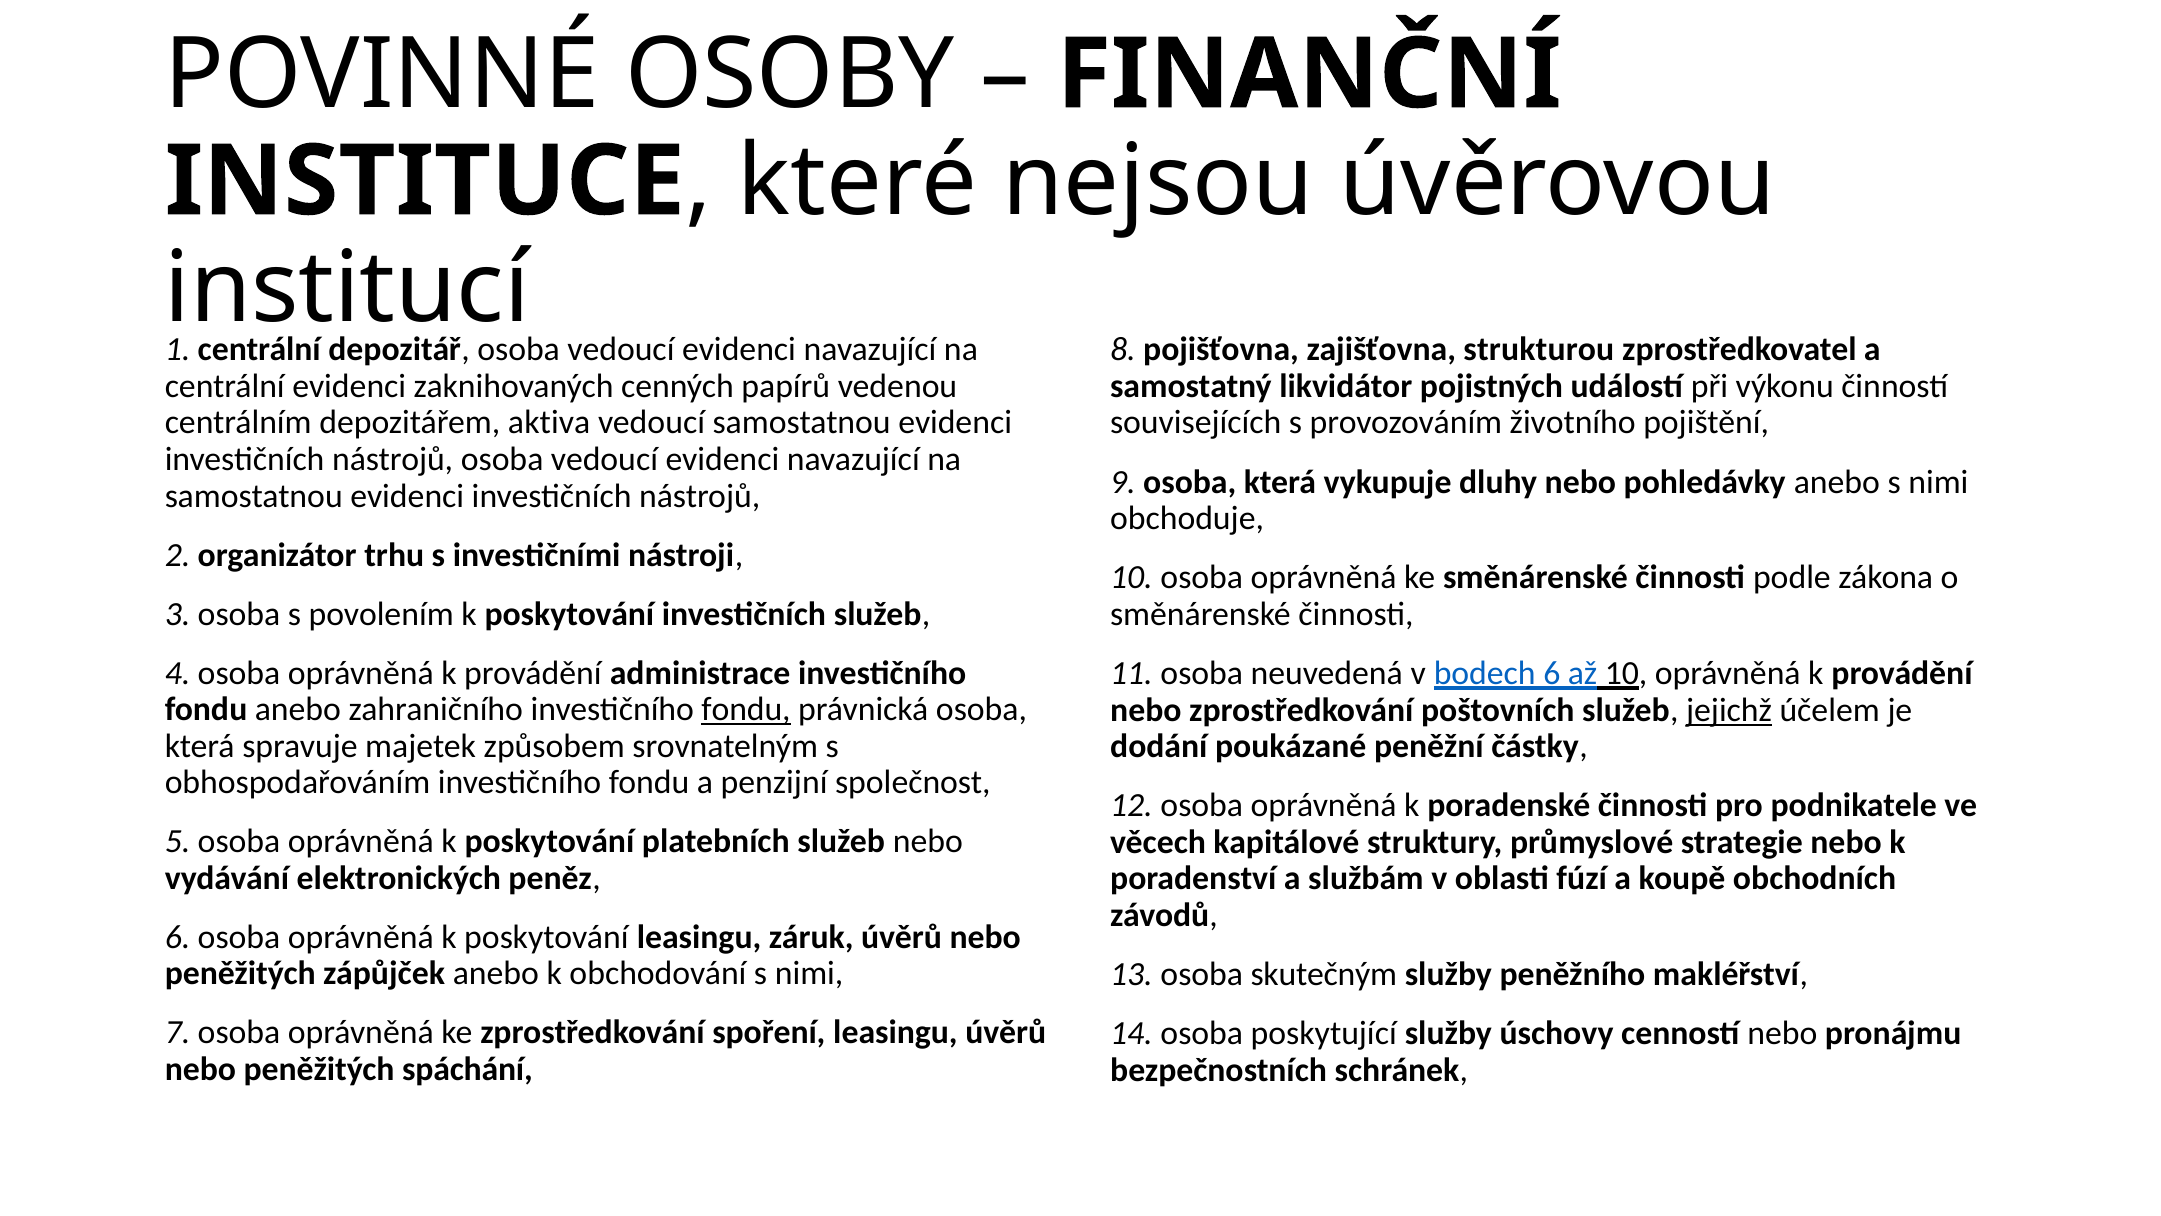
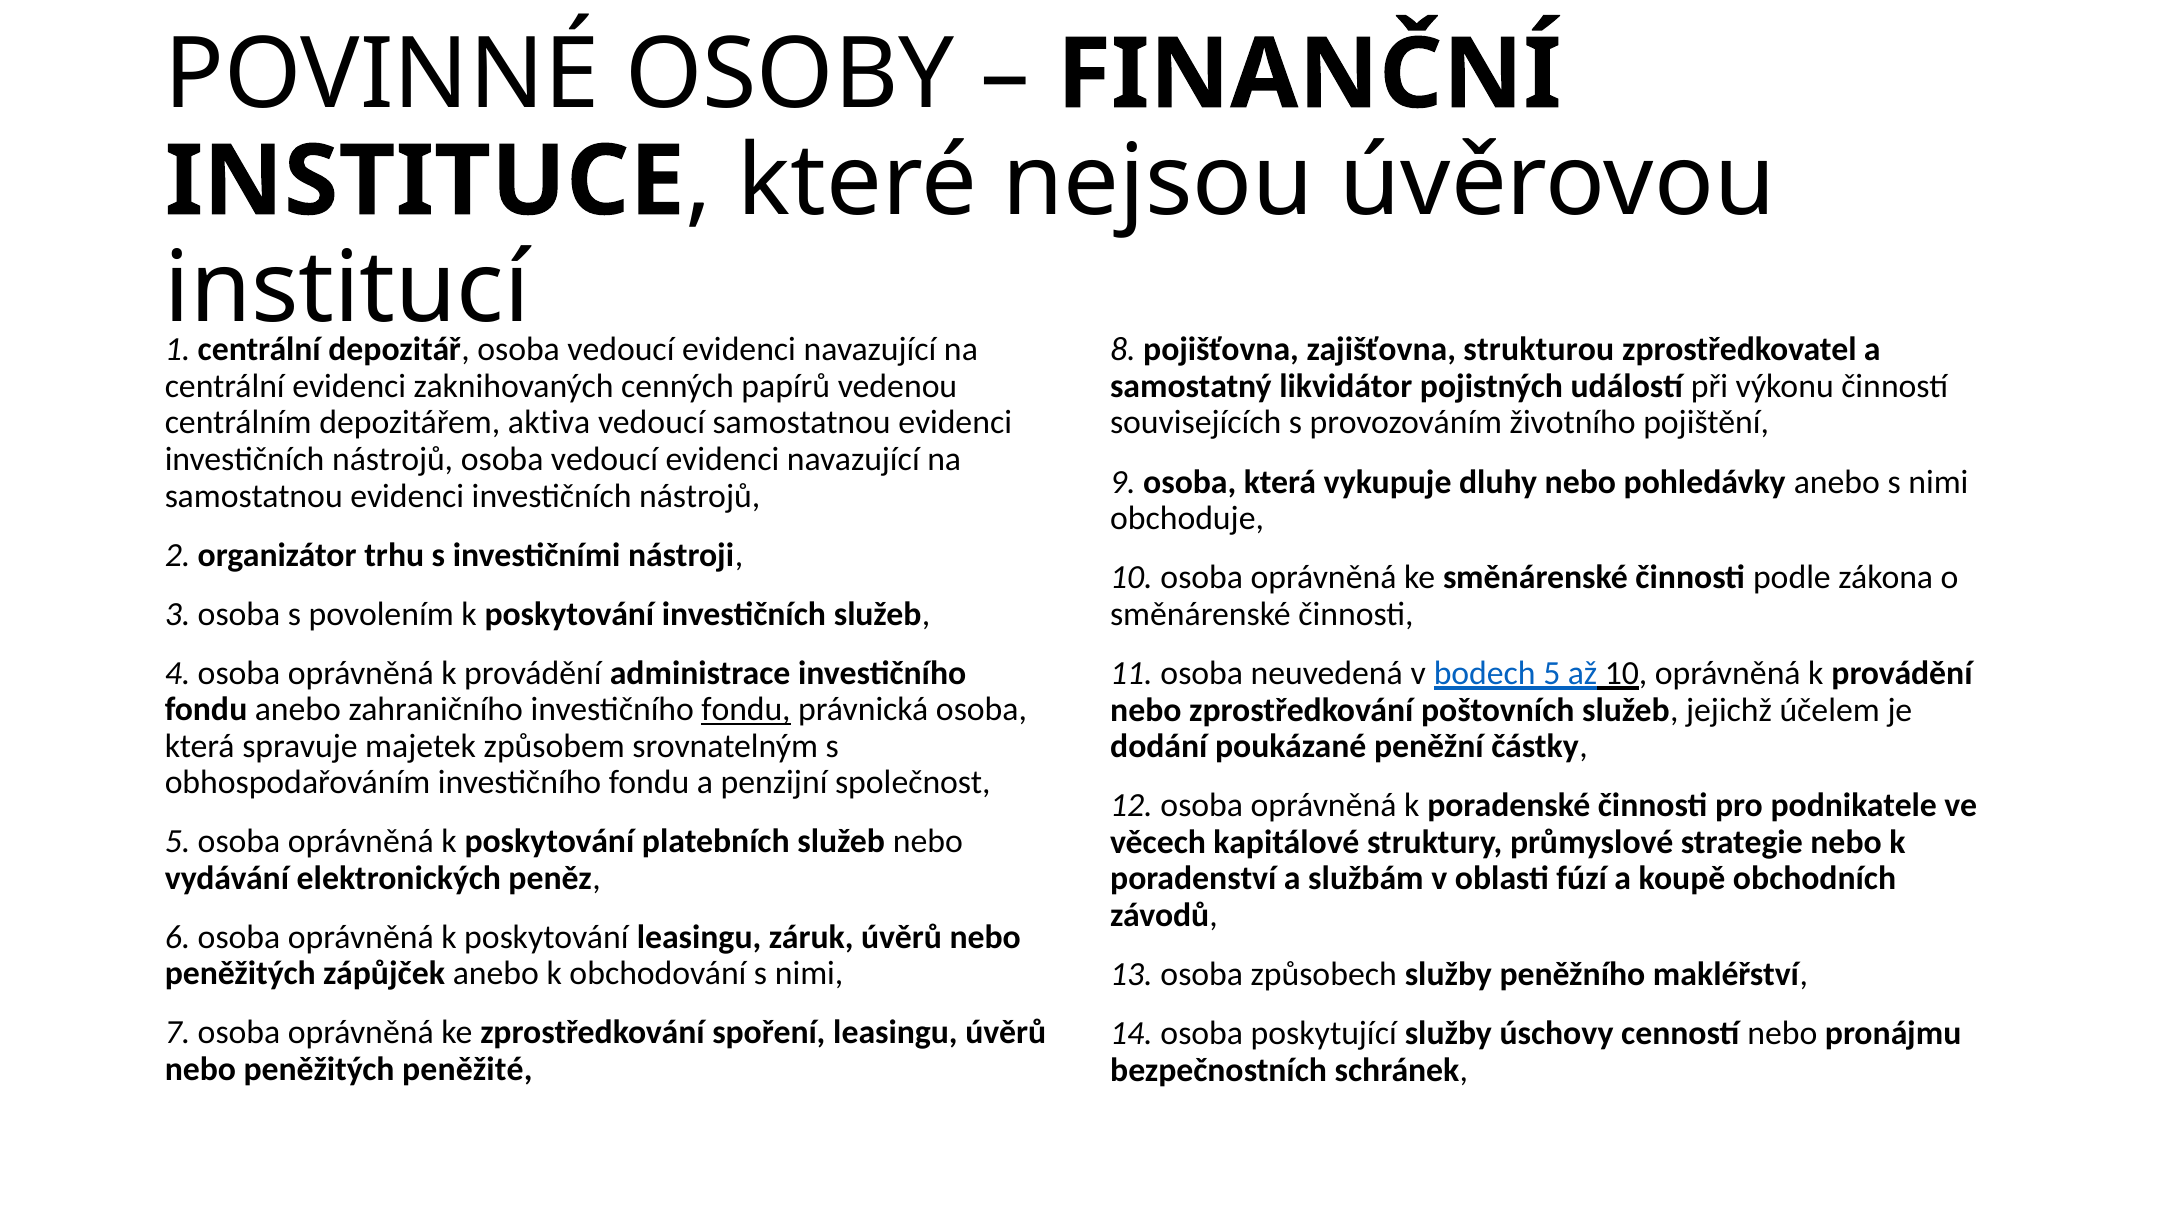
bodech 6: 6 -> 5 (1552, 673)
jejichž underline: present -> none (1729, 710)
skutečným: skutečným -> způsobech (1324, 974)
spáchání: spáchání -> peněžité (467, 1069)
